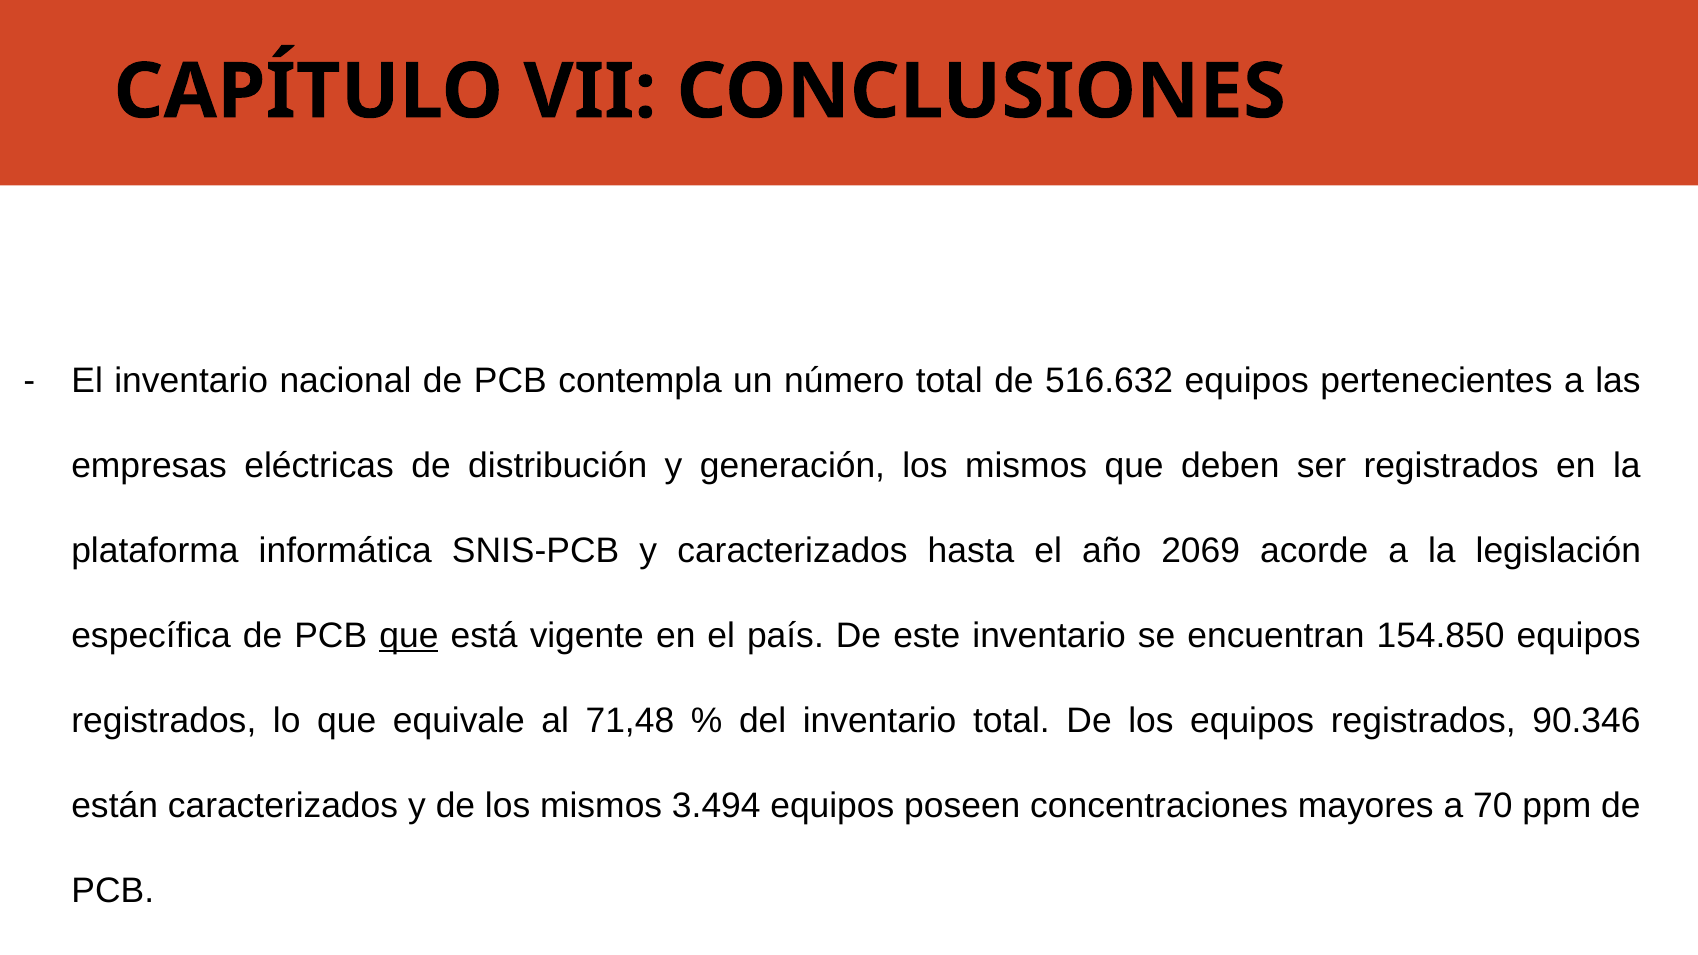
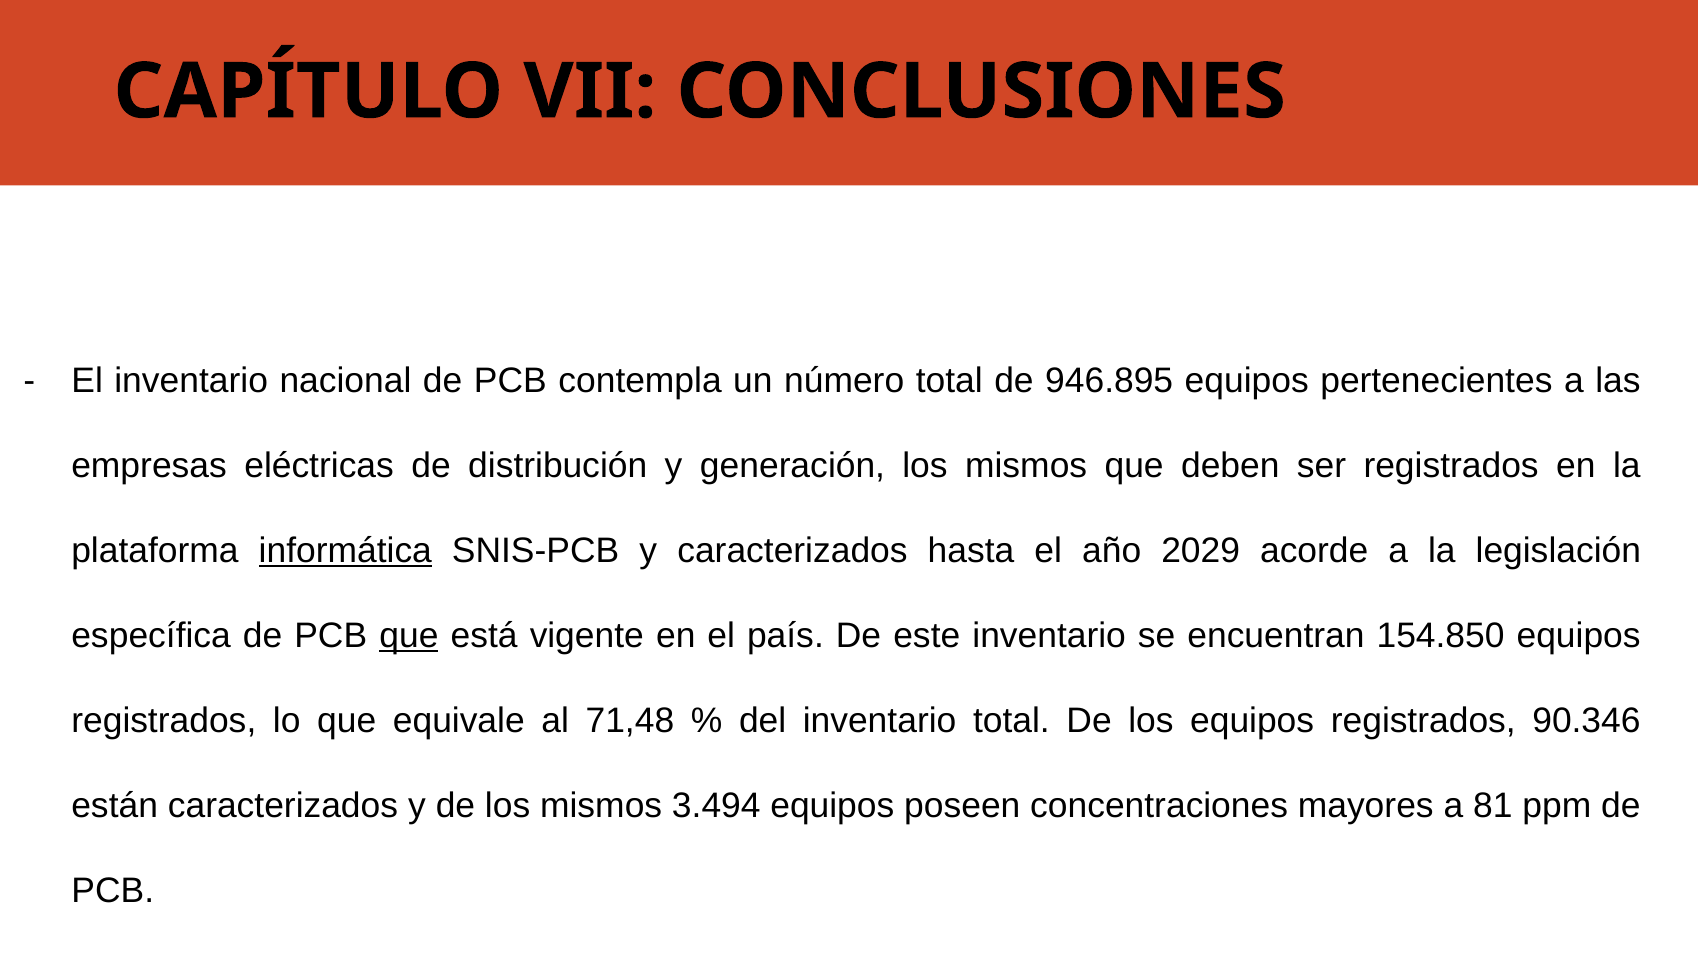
516.632: 516.632 -> 946.895 (1109, 381)
informática underline: none -> present (345, 551)
2069: 2069 -> 2029 (1201, 551)
70: 70 -> 81 (1493, 806)
